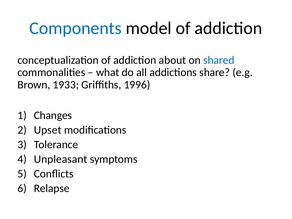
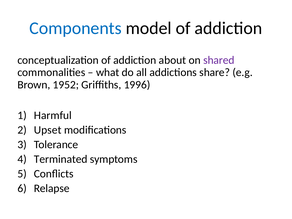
shared colour: blue -> purple (219, 60)
1933: 1933 -> 1952 (66, 85)
Changes: Changes -> Harmful (53, 115)
Unpleasant: Unpleasant -> Terminated (61, 159)
